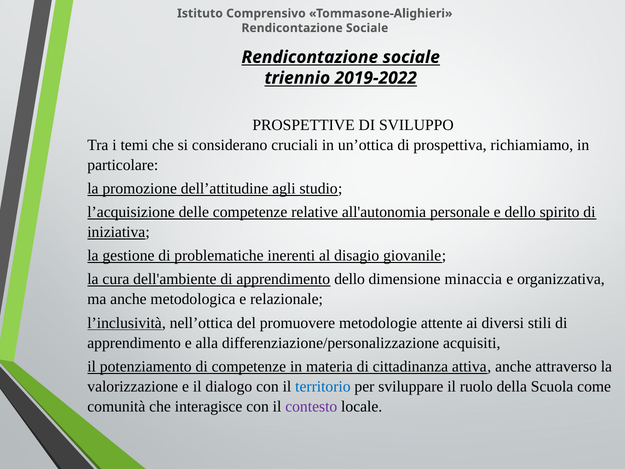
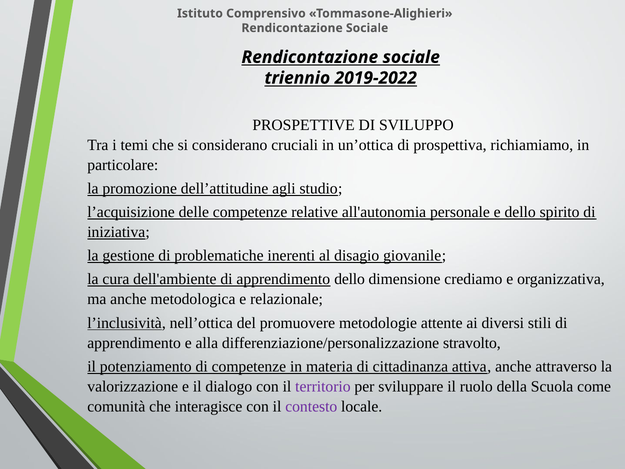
minaccia: minaccia -> crediamo (473, 279)
acquisiti: acquisiti -> stravolto (472, 343)
territorio colour: blue -> purple (323, 386)
